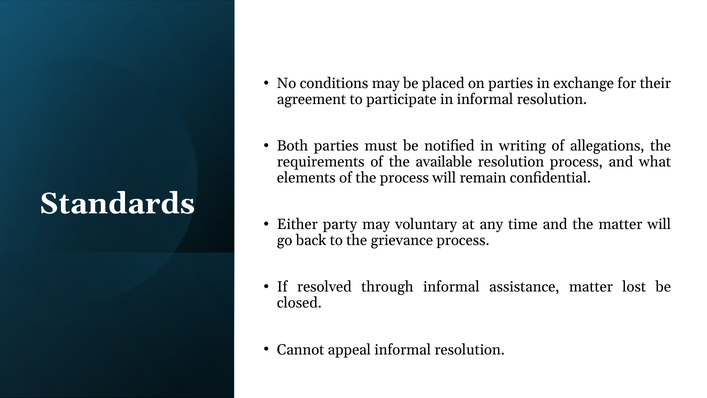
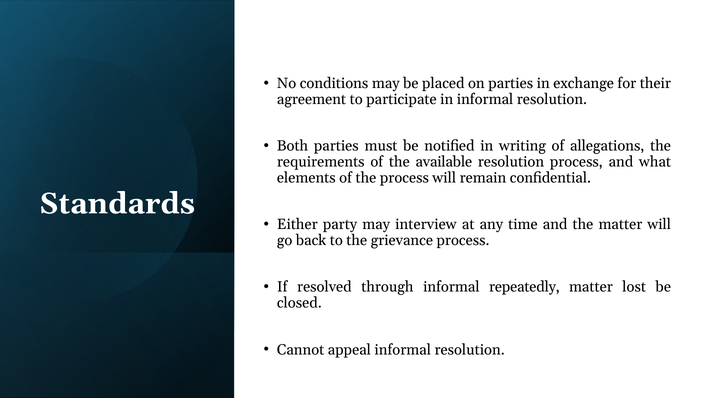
voluntary: voluntary -> interview (426, 224)
assistance: assistance -> repeatedly (524, 287)
